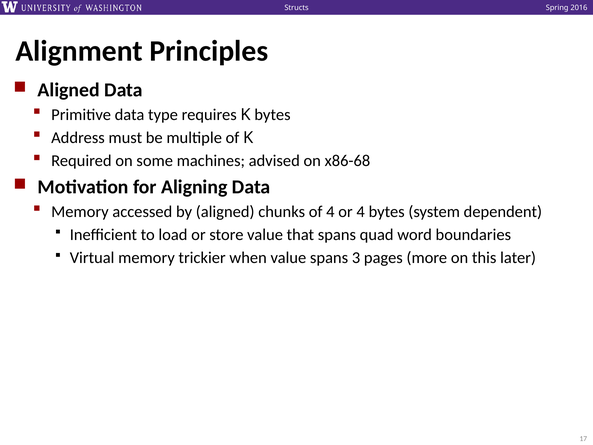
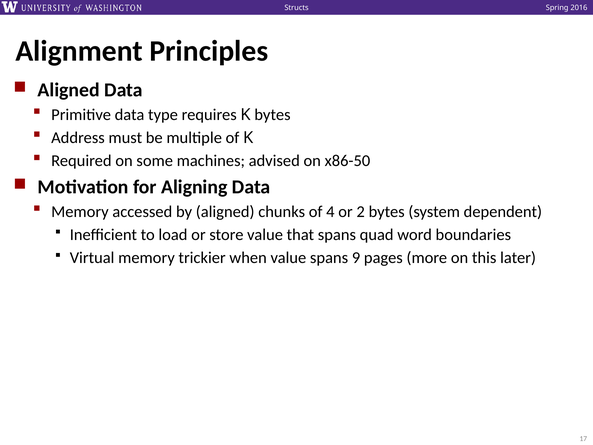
x86-68: x86-68 -> x86-50 (347, 161)
or 4: 4 -> 2 (361, 212)
3: 3 -> 9 (356, 258)
